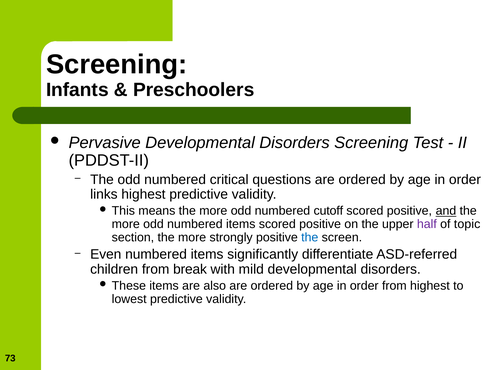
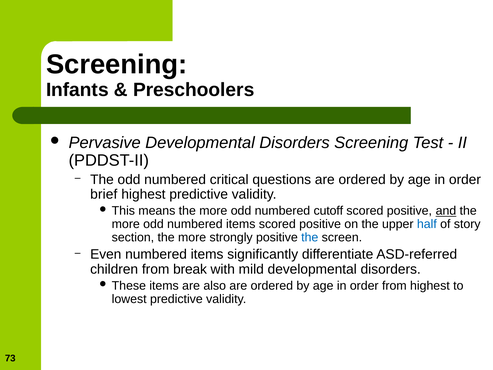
links: links -> brief (104, 194)
half colour: purple -> blue (427, 224)
topic: topic -> story (467, 224)
